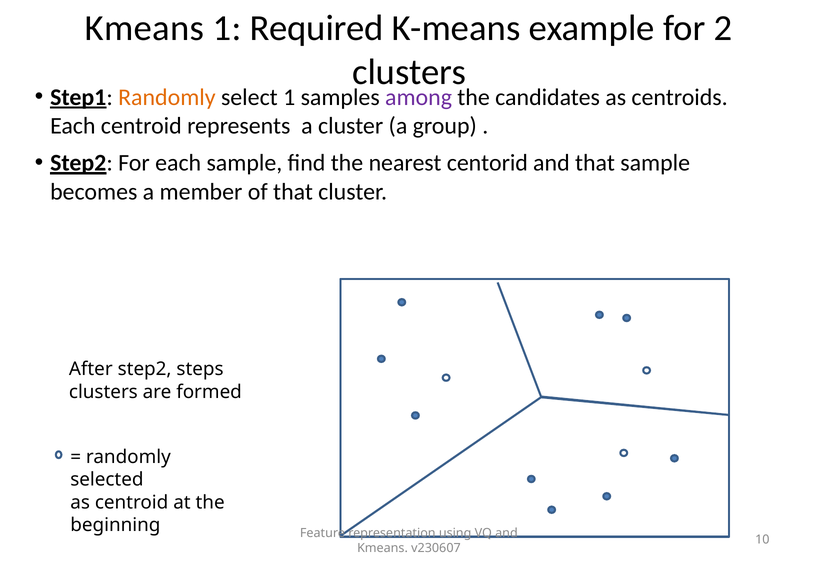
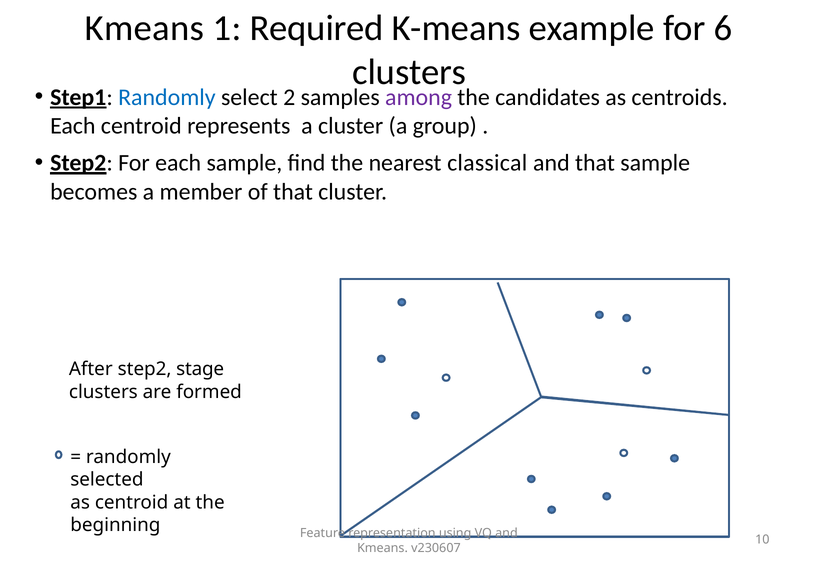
2: 2 -> 6 (723, 28)
Randomly colour: orange -> blue (167, 97)
select 1: 1 -> 2 (289, 97)
centorid: centorid -> classical (487, 163)
steps: steps -> stage (200, 369)
